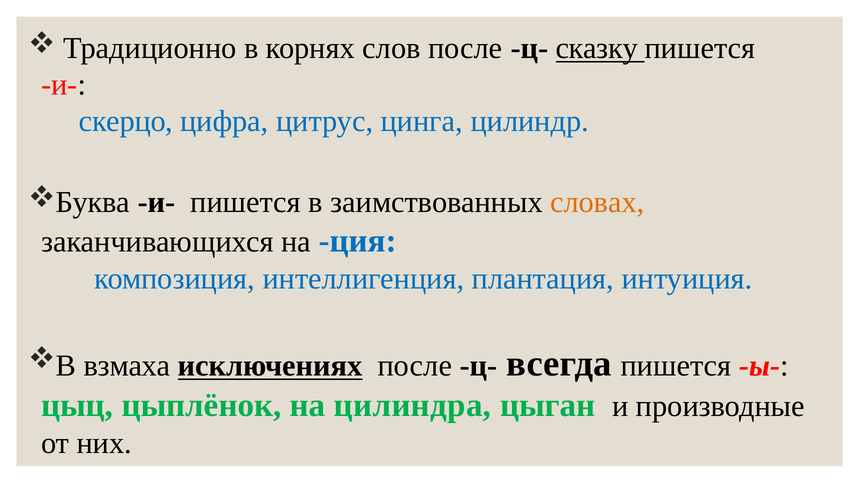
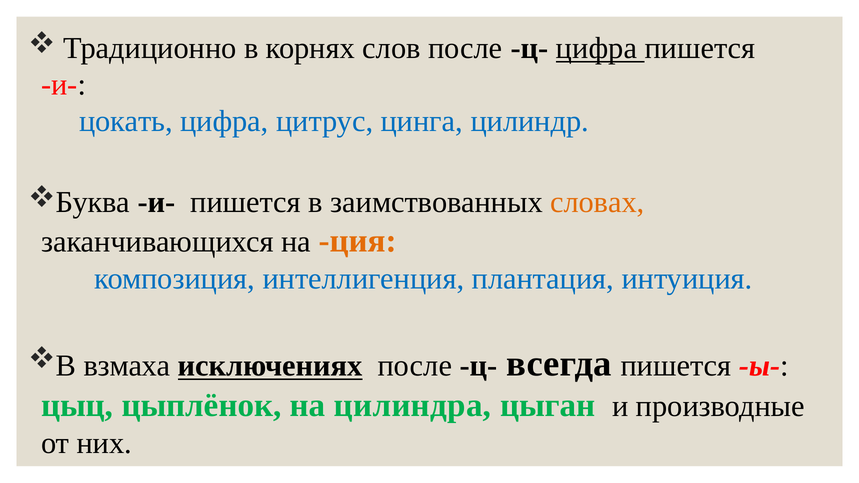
ц- сказку: сказку -> цифра (596, 48)
скерцо: скерцо -> цокать (126, 121)
ция colour: blue -> orange (358, 241)
